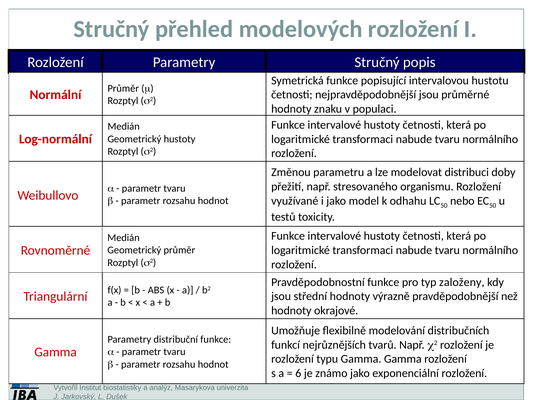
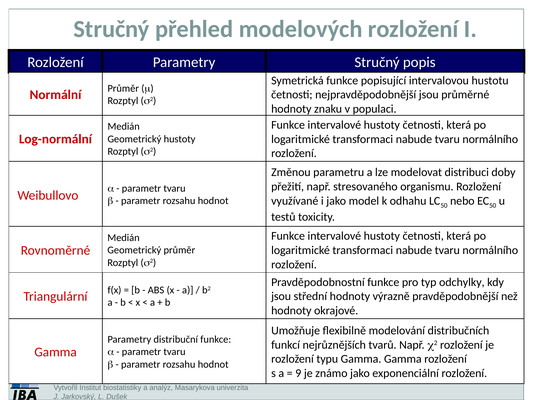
založeny: založeny -> odchylky (462, 282)
6: 6 -> 9 (298, 373)
